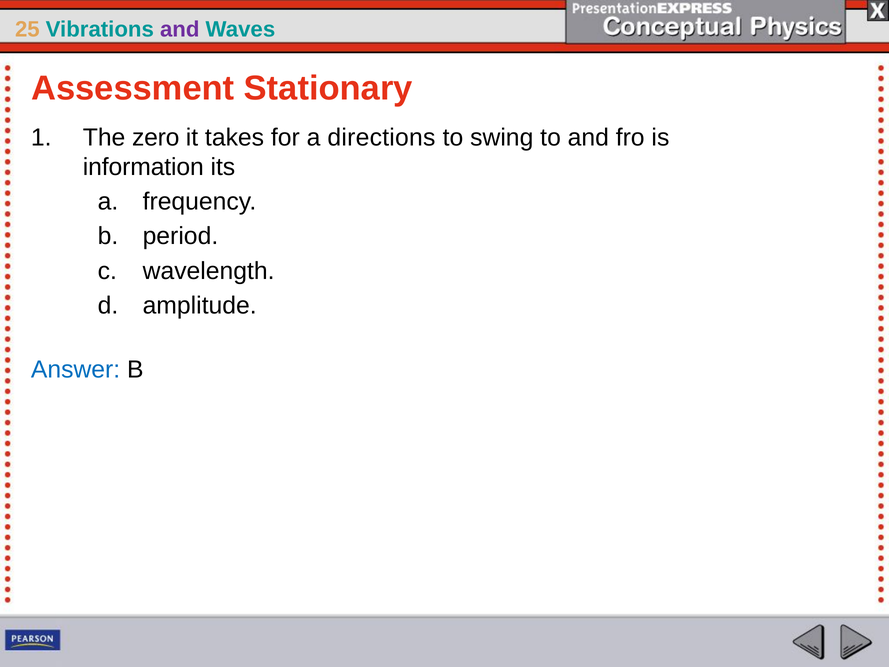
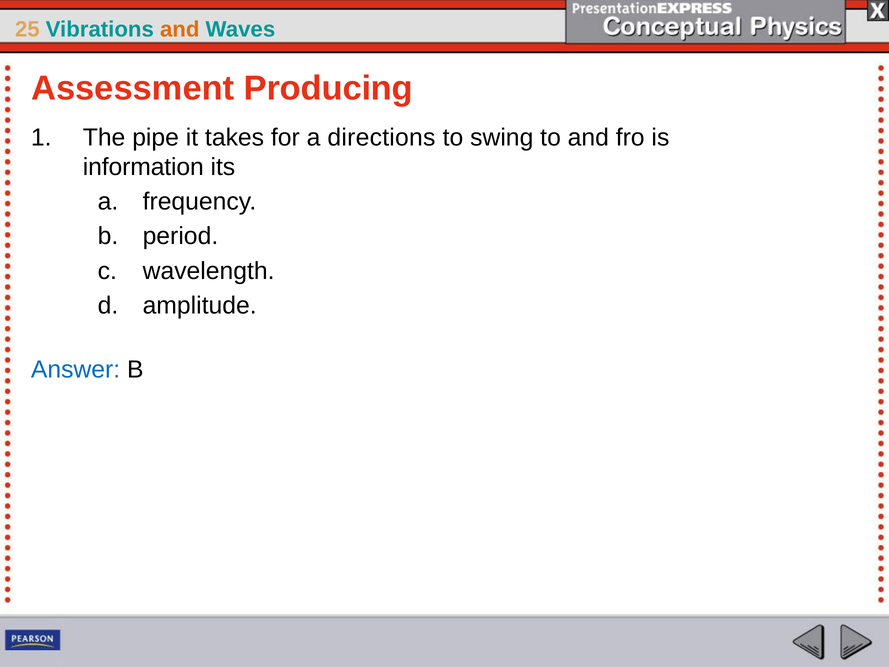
and colour: purple -> orange (180, 29)
Stationary: Stationary -> Producing (328, 88)
zero: zero -> pipe (156, 137)
